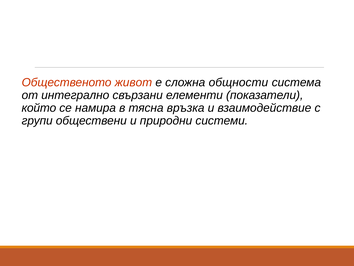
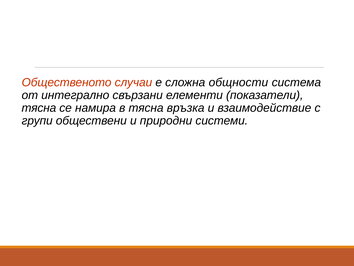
живот: живот -> случаи (133, 82)
който: който -> тясна (39, 108)
